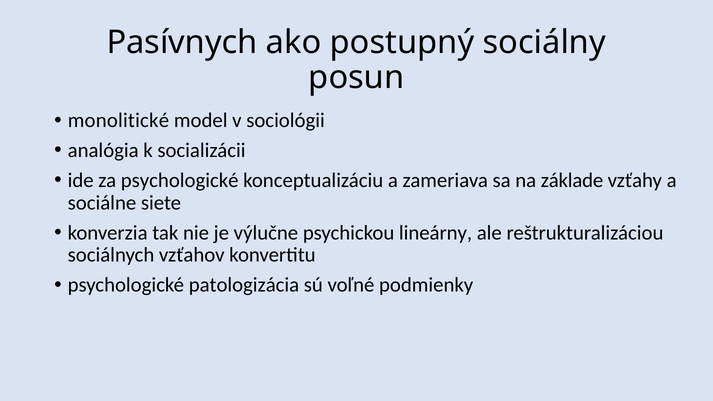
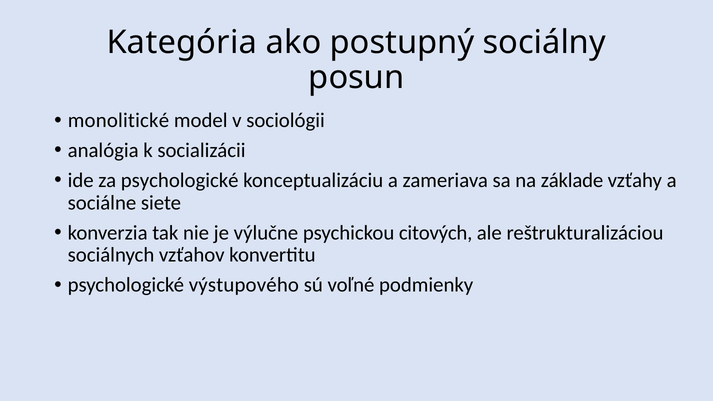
Pasívnych: Pasívnych -> Kategória (182, 42)
lineárny: lineárny -> citových (436, 233)
patologizácia: patologizácia -> výstupového (244, 285)
